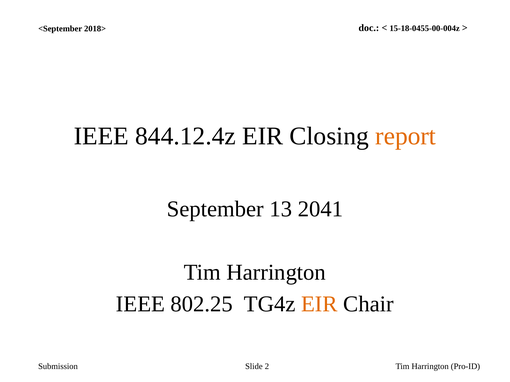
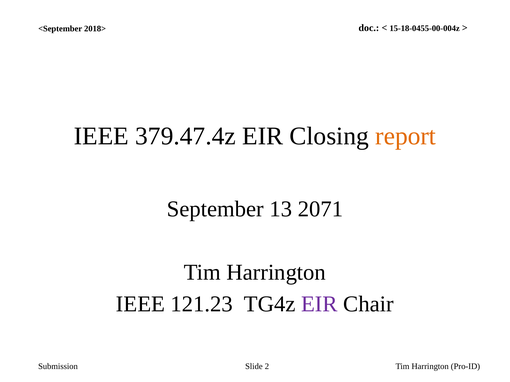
844.12.4z: 844.12.4z -> 379.47.4z (185, 136)
2041: 2041 -> 2071 (320, 209)
802.25: 802.25 -> 121.23 (202, 304)
EIR colour: orange -> purple (319, 304)
